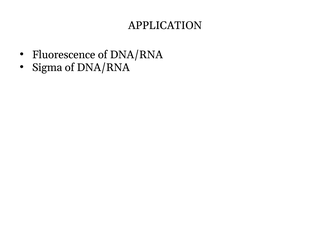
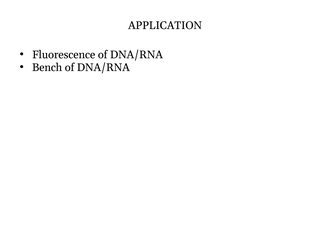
Sigma: Sigma -> Bench (47, 68)
